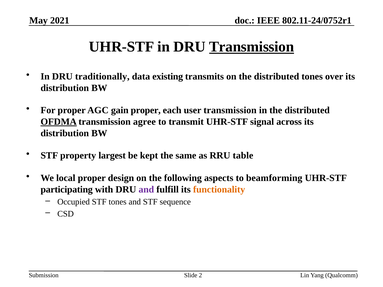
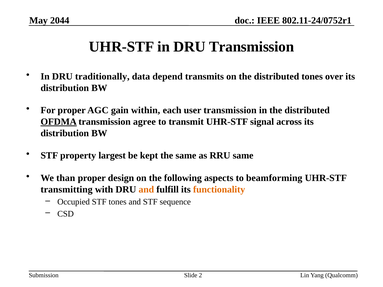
2021: 2021 -> 2044 (60, 20)
Transmission underline: present -> none (252, 47)
existing: existing -> depend (168, 77)
gain proper: proper -> within (146, 110)
RRU table: table -> same (243, 156)
local: local -> than (66, 178)
participating: participating -> transmitting (67, 190)
and colour: purple -> orange (146, 190)
